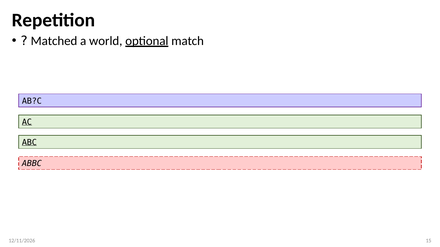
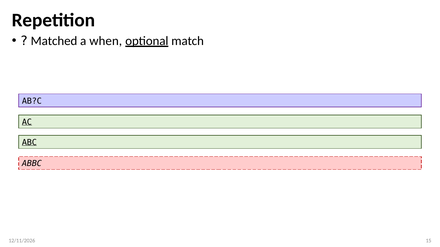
world: world -> when (106, 41)
